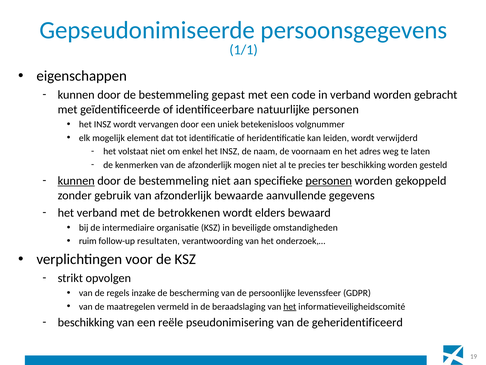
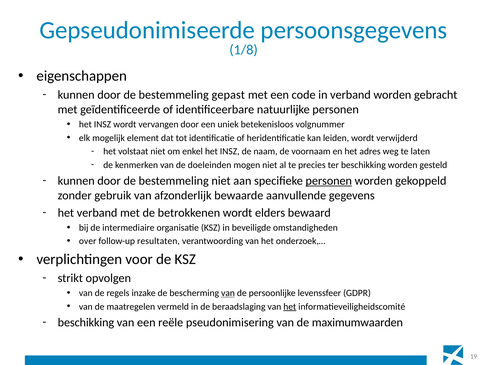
1/1: 1/1 -> 1/8 (244, 50)
de afzonderlijk: afzonderlijk -> doeleinden (210, 165)
kunnen underline: present -> none (76, 181)
ruim: ruim -> over (88, 241)
van underline: none -> present (228, 293)
geheridentificeerd: geheridentificeerd -> maximumwaarden (357, 322)
